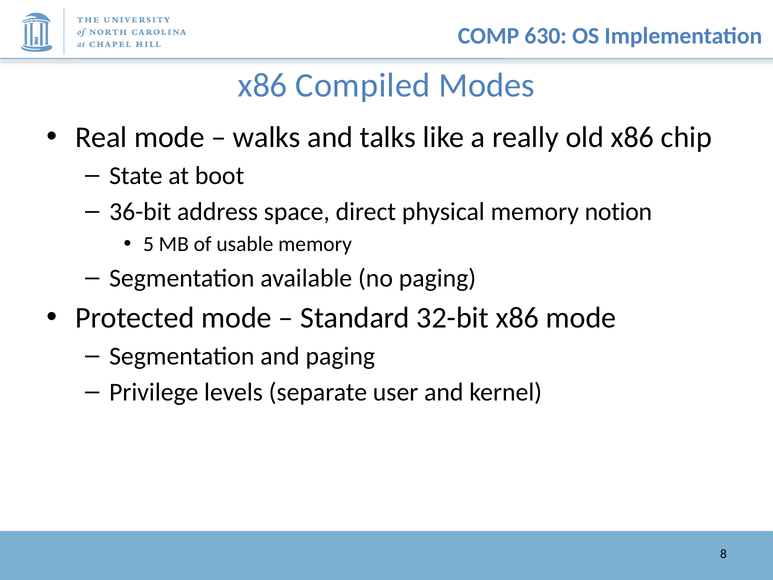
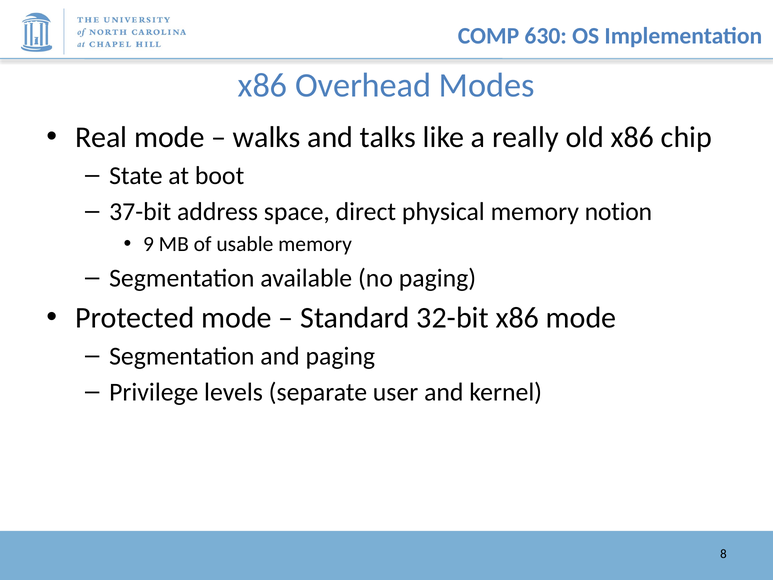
Compiled: Compiled -> Overhead (363, 85)
36-bit: 36-bit -> 37-bit (140, 212)
5: 5 -> 9 (148, 244)
